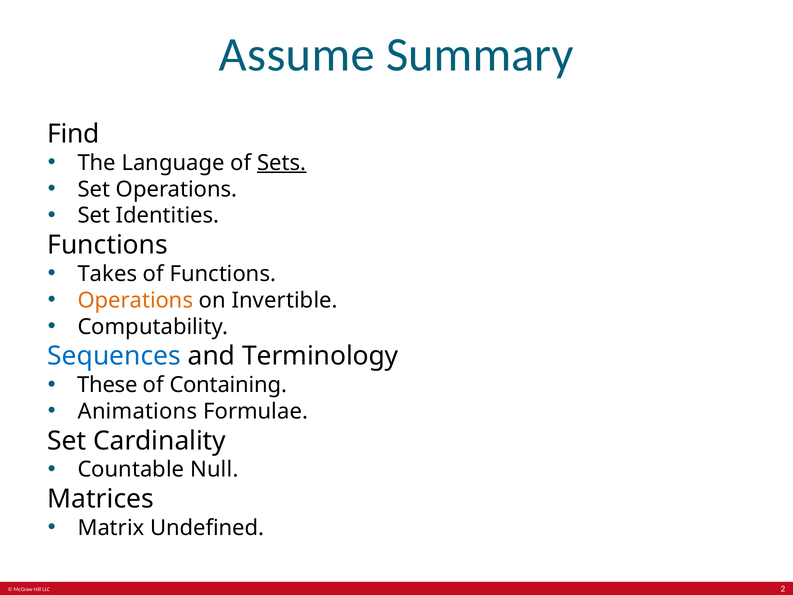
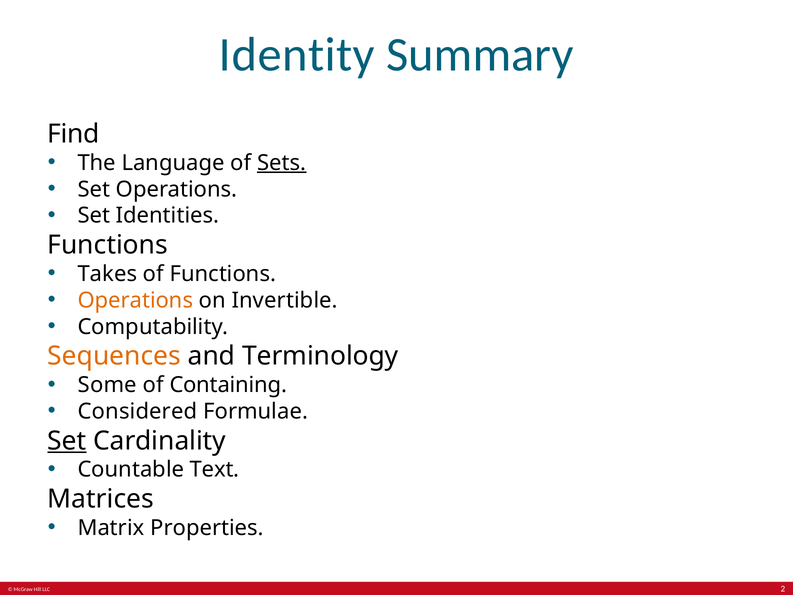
Assume: Assume -> Identity (297, 55)
Sequences colour: blue -> orange (114, 356)
These: These -> Some (107, 385)
Animations: Animations -> Considered (138, 411)
Set underline: none -> present (67, 441)
Null: Null -> Text (215, 469)
Undefined: Undefined -> Properties (207, 528)
